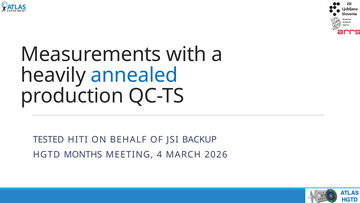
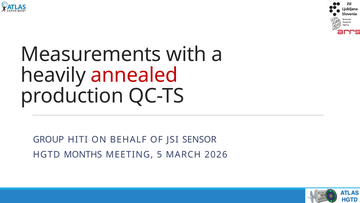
annealed colour: blue -> red (134, 75)
TESTED: TESTED -> GROUP (48, 139)
BACKUP: BACKUP -> SENSOR (199, 139)
4: 4 -> 5 (159, 154)
